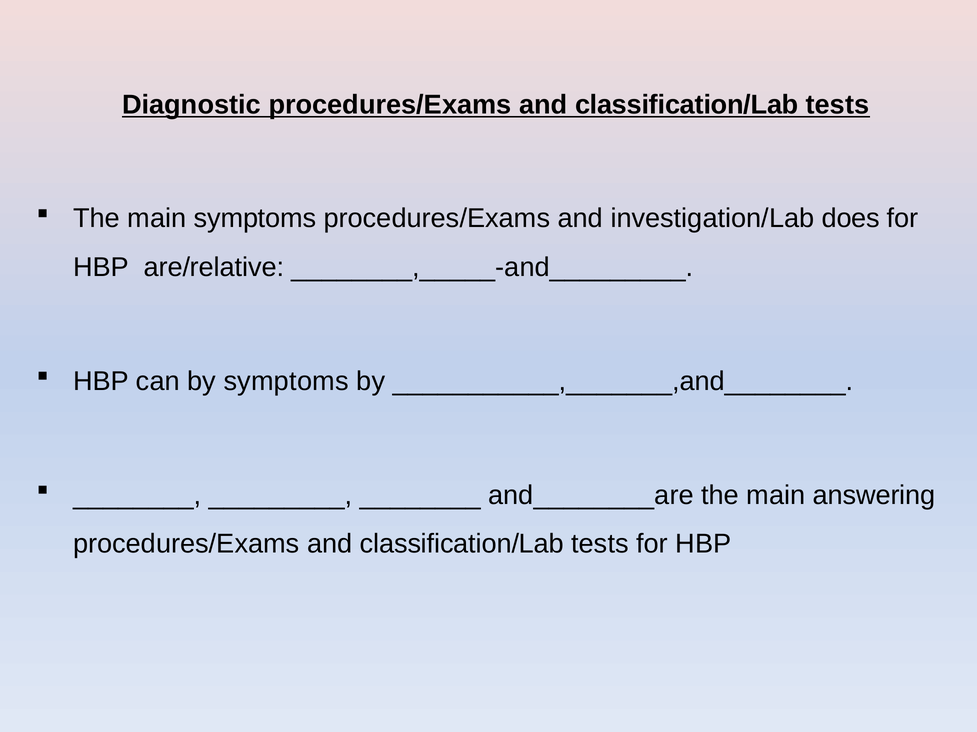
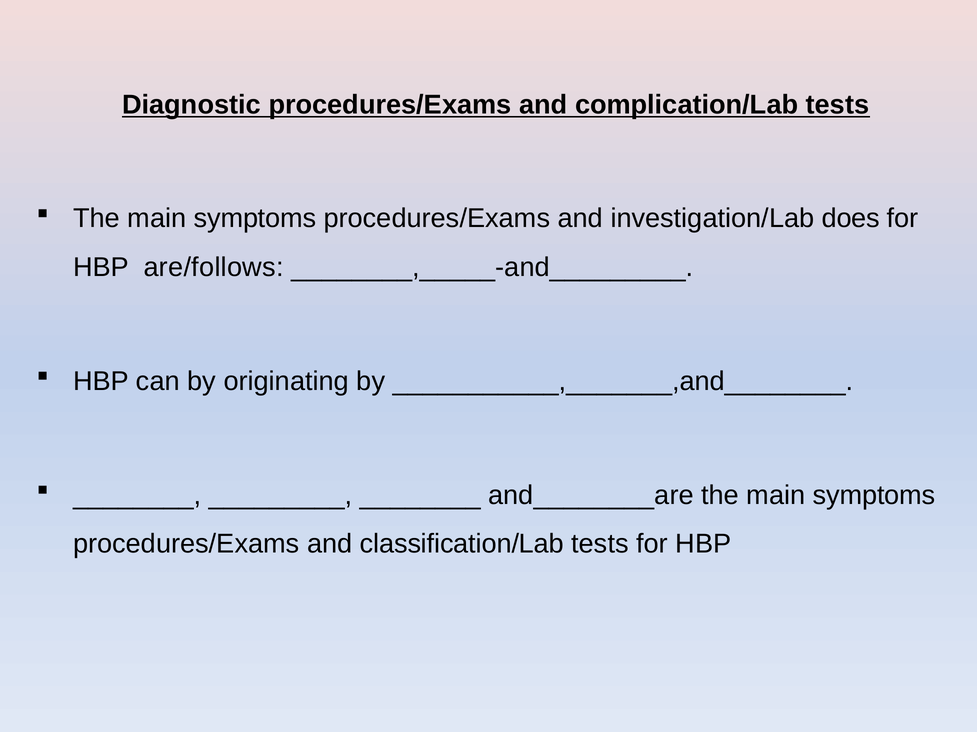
Diagnostic procedures/Exams and classification/Lab: classification/Lab -> complication/Lab (687, 105)
are/relative: are/relative -> are/follows (214, 268)
by symptoms: symptoms -> originating (286, 382)
and________are the main answering: answering -> symptoms (874, 496)
